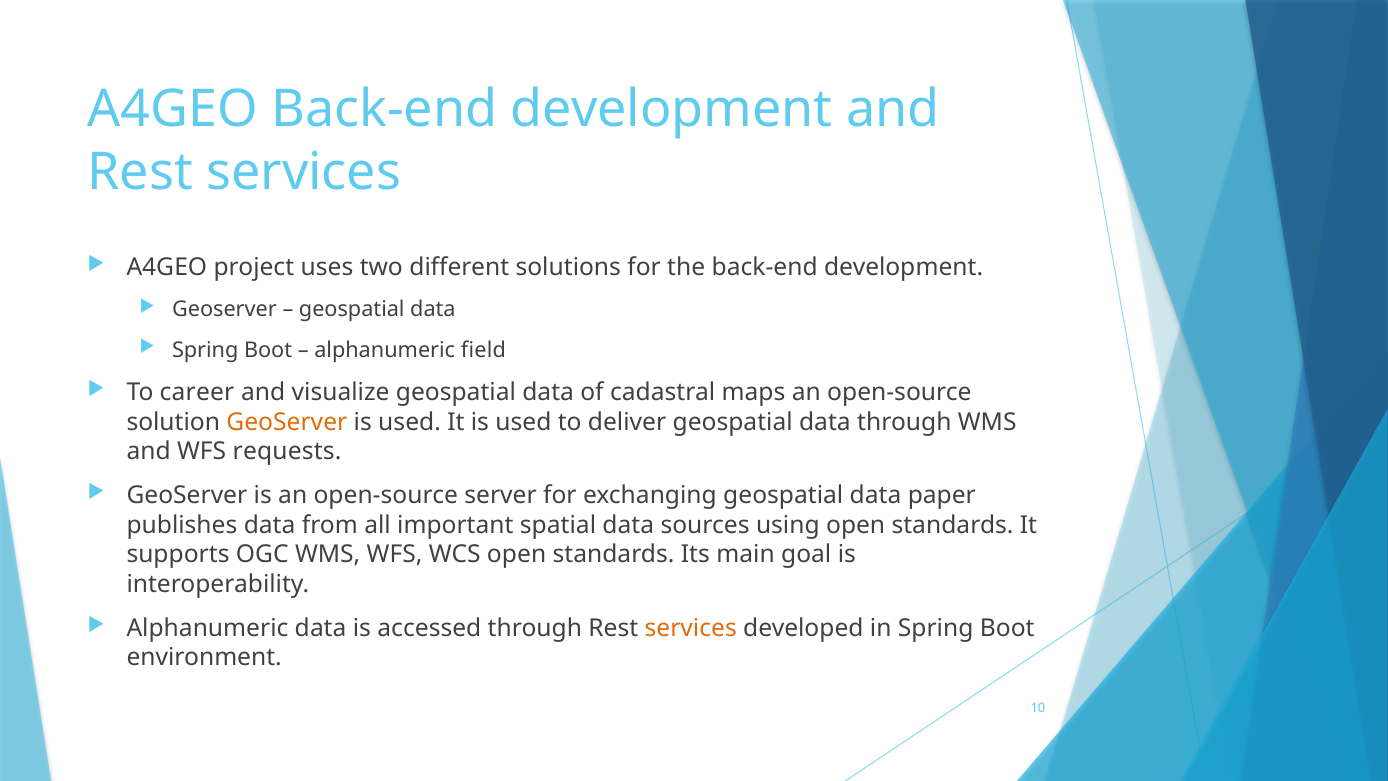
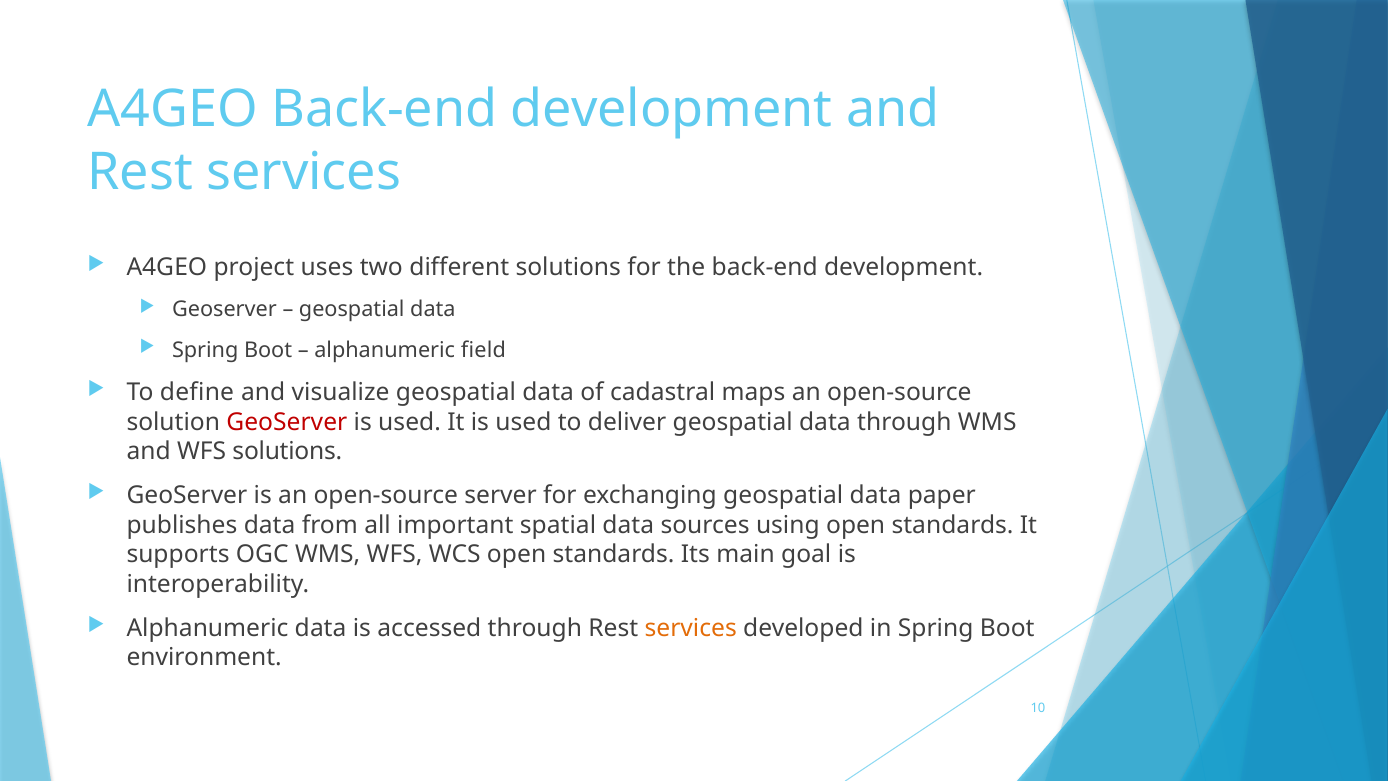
career: career -> define (197, 393)
GeoServer colour: orange -> red (287, 422)
WFS requests: requests -> solutions (287, 452)
